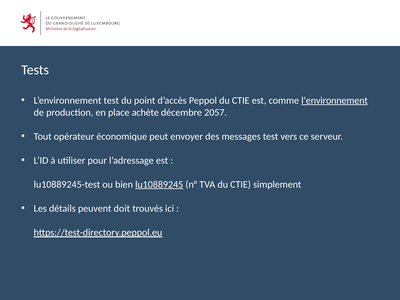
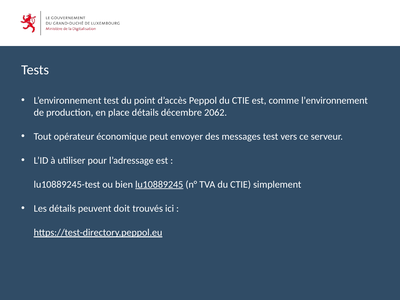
l’environnement underline: present -> none (335, 100)
place achète: achète -> détails (145, 112)
2057: 2057 -> 2062 (216, 112)
